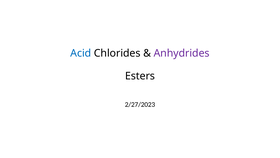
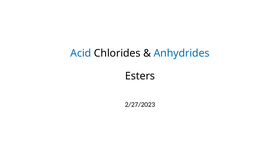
Anhydrides colour: purple -> blue (182, 53)
